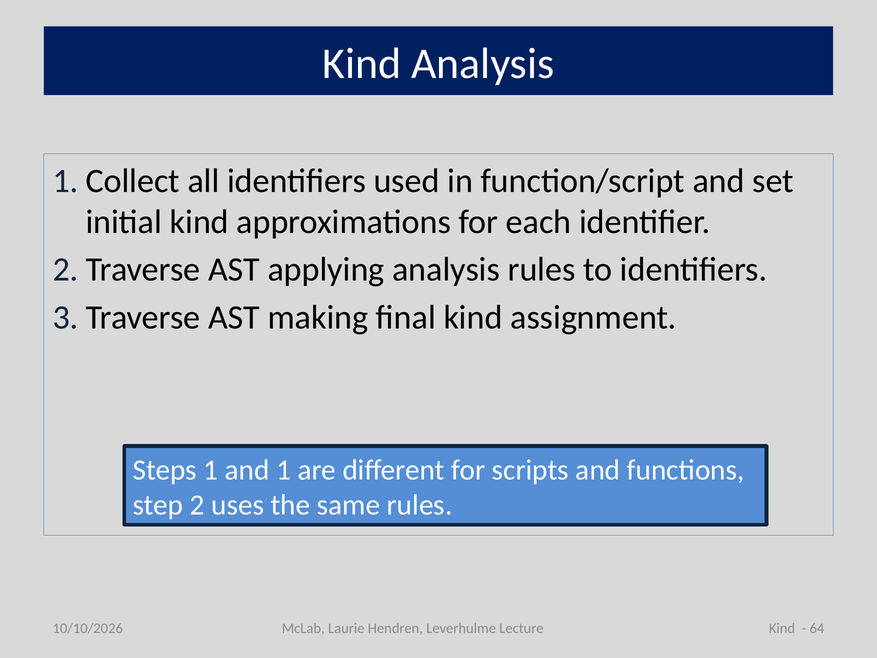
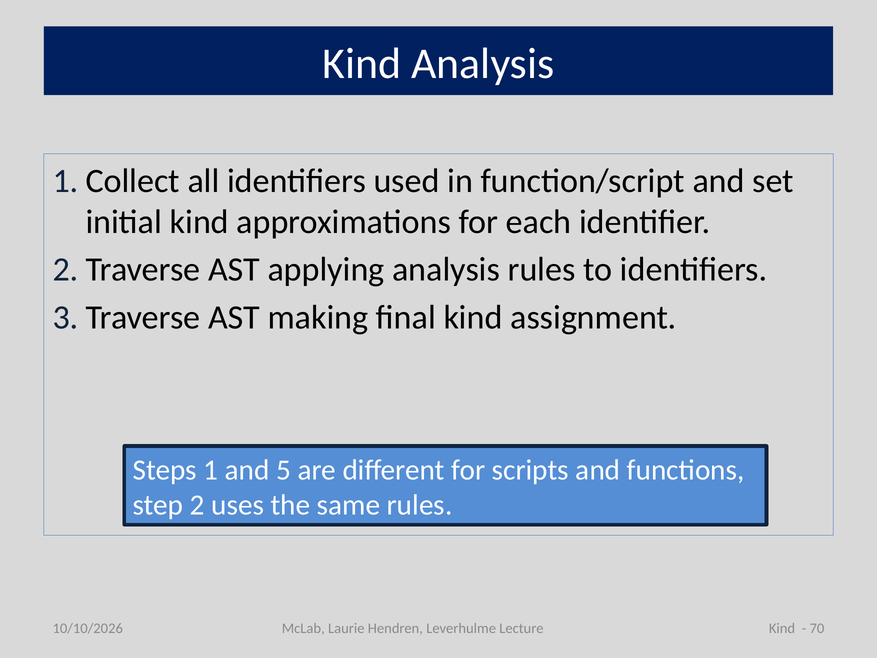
and 1: 1 -> 5 (284, 470)
64: 64 -> 70 (817, 628)
